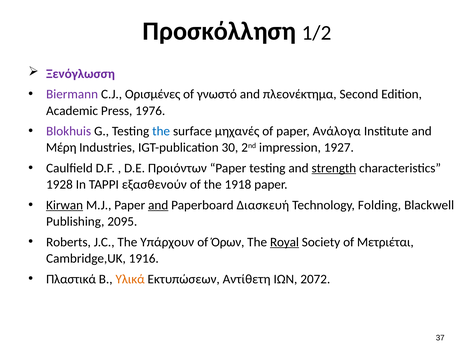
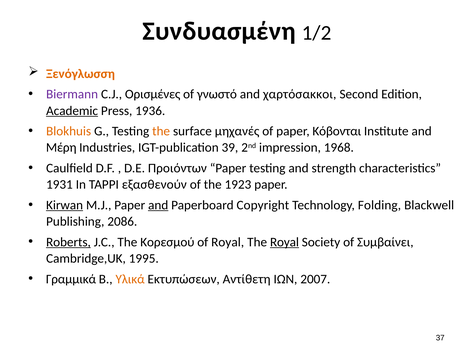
Προσκόλληση: Προσκόλληση -> Συνδυασμένη (219, 31)
Ξενόγλωσση colour: purple -> orange (81, 74)
πλεονέκτημα: πλεονέκτημα -> χαρτόσακκοι (300, 94)
Academic underline: none -> present (72, 111)
1976: 1976 -> 1936 (150, 111)
Blokhuis colour: purple -> orange (69, 131)
the colour: blue -> orange (161, 131)
Ανάλογα: Ανάλογα -> Κόβονται (337, 131)
30: 30 -> 39 (230, 148)
1927: 1927 -> 1968 (339, 148)
strength underline: present -> none (334, 168)
1928: 1928 -> 1931 (59, 185)
1918: 1918 -> 1923 (238, 185)
Διασκευή: Διασκευή -> Copyright (263, 206)
2095: 2095 -> 2086 (122, 222)
Roberts underline: none -> present (68, 243)
Υπάρχουν: Υπάρχουν -> Κορεσμού (167, 243)
of Όρων: Όρων -> Royal (228, 243)
Μετριέται: Μετριέται -> Συμβαίνει (385, 243)
1916: 1916 -> 1995 (144, 259)
Πλαστικά: Πλαστικά -> Γραμμικά (71, 280)
2072: 2072 -> 2007 (315, 280)
